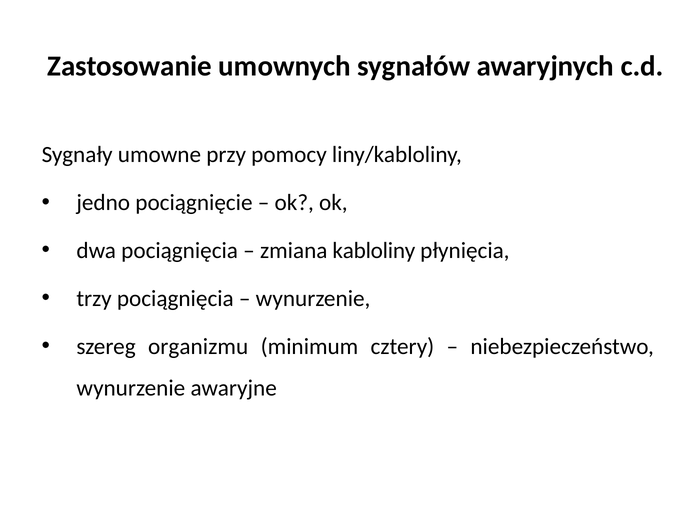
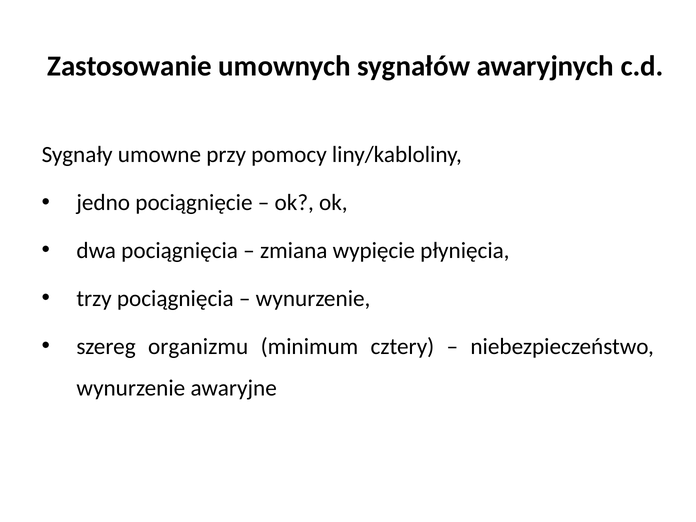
kabloliny: kabloliny -> wypięcie (374, 251)
